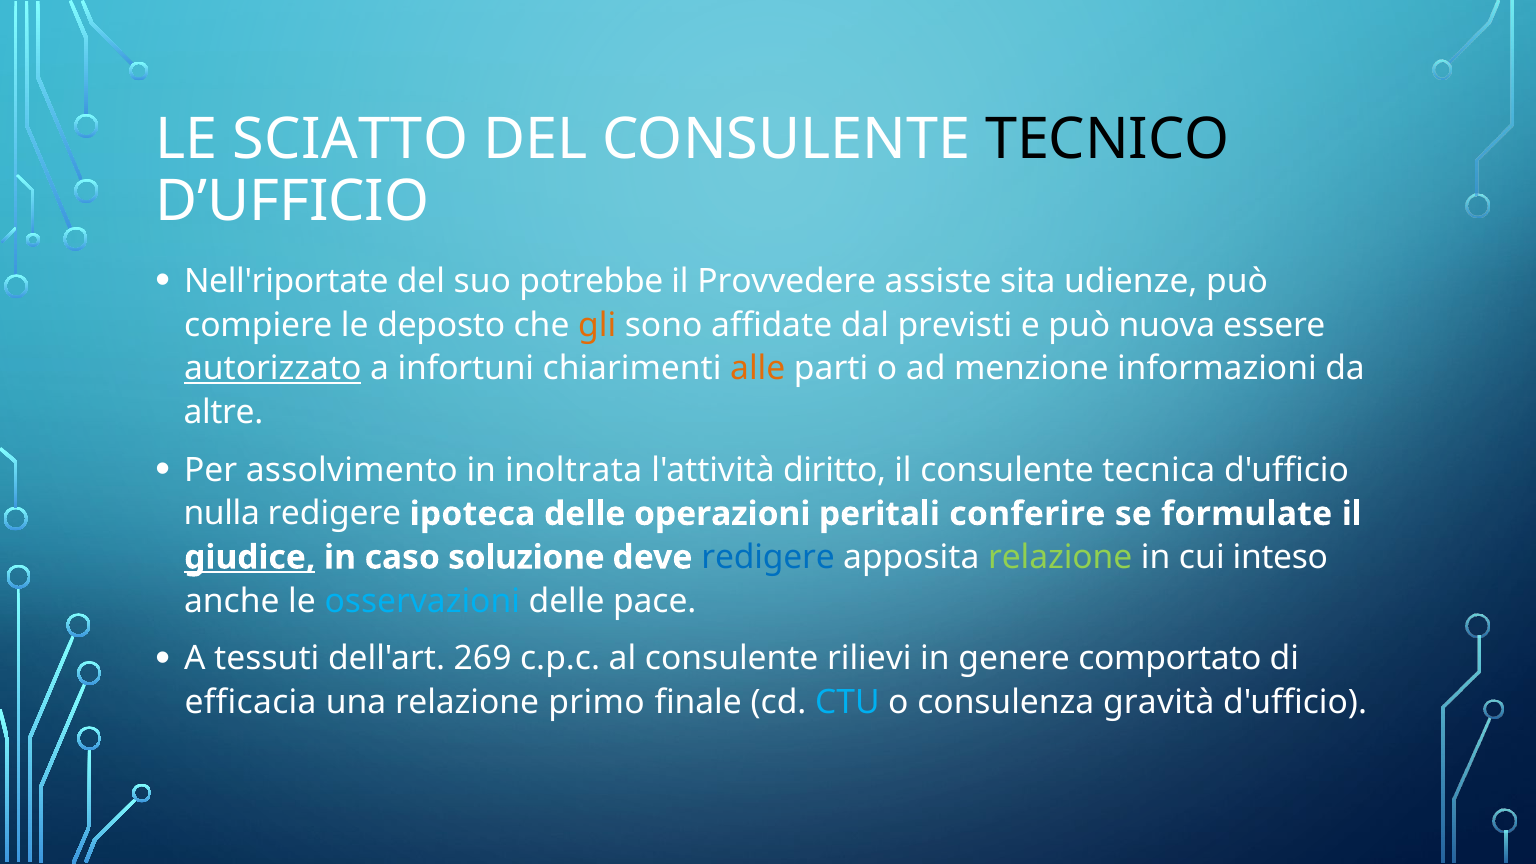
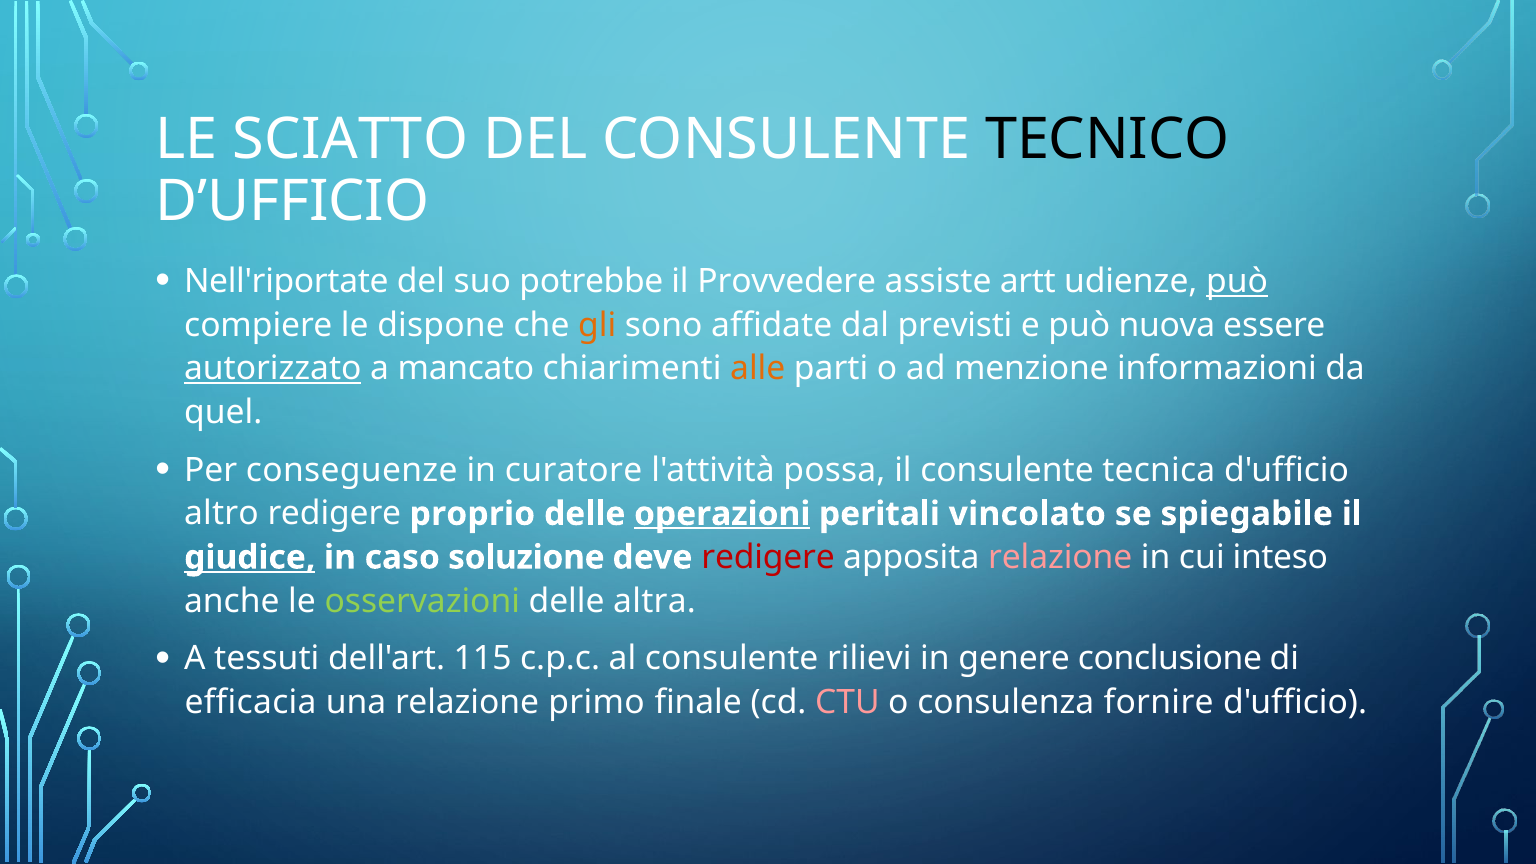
sita: sita -> artt (1028, 282)
può underline: none -> present (1237, 282)
deposto: deposto -> dispone (441, 325)
infortuni: infortuni -> mancato (466, 369)
altre: altre -> quel (223, 412)
assolvimento: assolvimento -> conseguenze (352, 470)
inoltrata: inoltrata -> curatore (574, 470)
diritto: diritto -> possa (834, 470)
nulla: nulla -> altro (221, 514)
ipoteca: ipoteca -> proprio (472, 514)
operazioni underline: none -> present (722, 514)
conferire: conferire -> vincolato (1027, 514)
formulate: formulate -> spiegabile (1247, 514)
redigere colour: blue -> red (768, 557)
relazione colour: light green -> pink (1060, 557)
osservazioni colour: light blue -> light green (422, 601)
pace: pace -> altra (655, 601)
269: 269 -> 115 (483, 659)
comportato: comportato -> conclusione (1170, 659)
CTU colour: light blue -> pink (847, 702)
gravità: gravità -> fornire (1159, 702)
